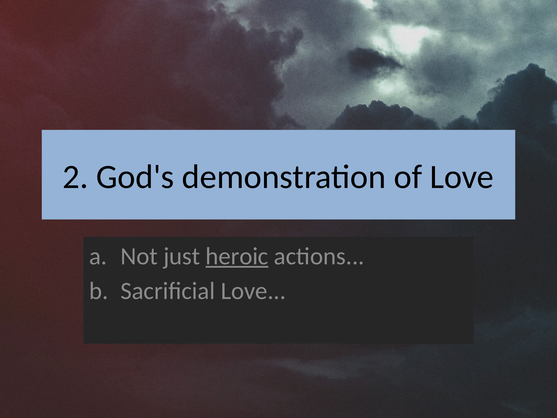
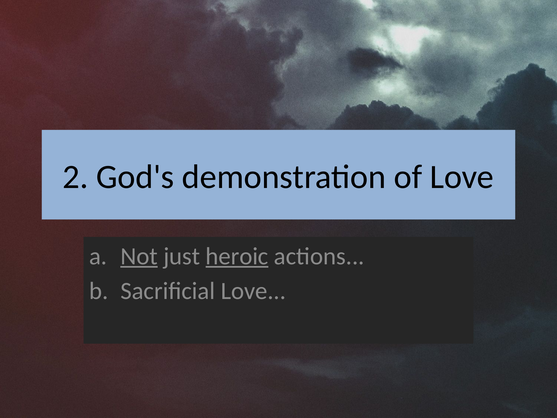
Not underline: none -> present (139, 256)
